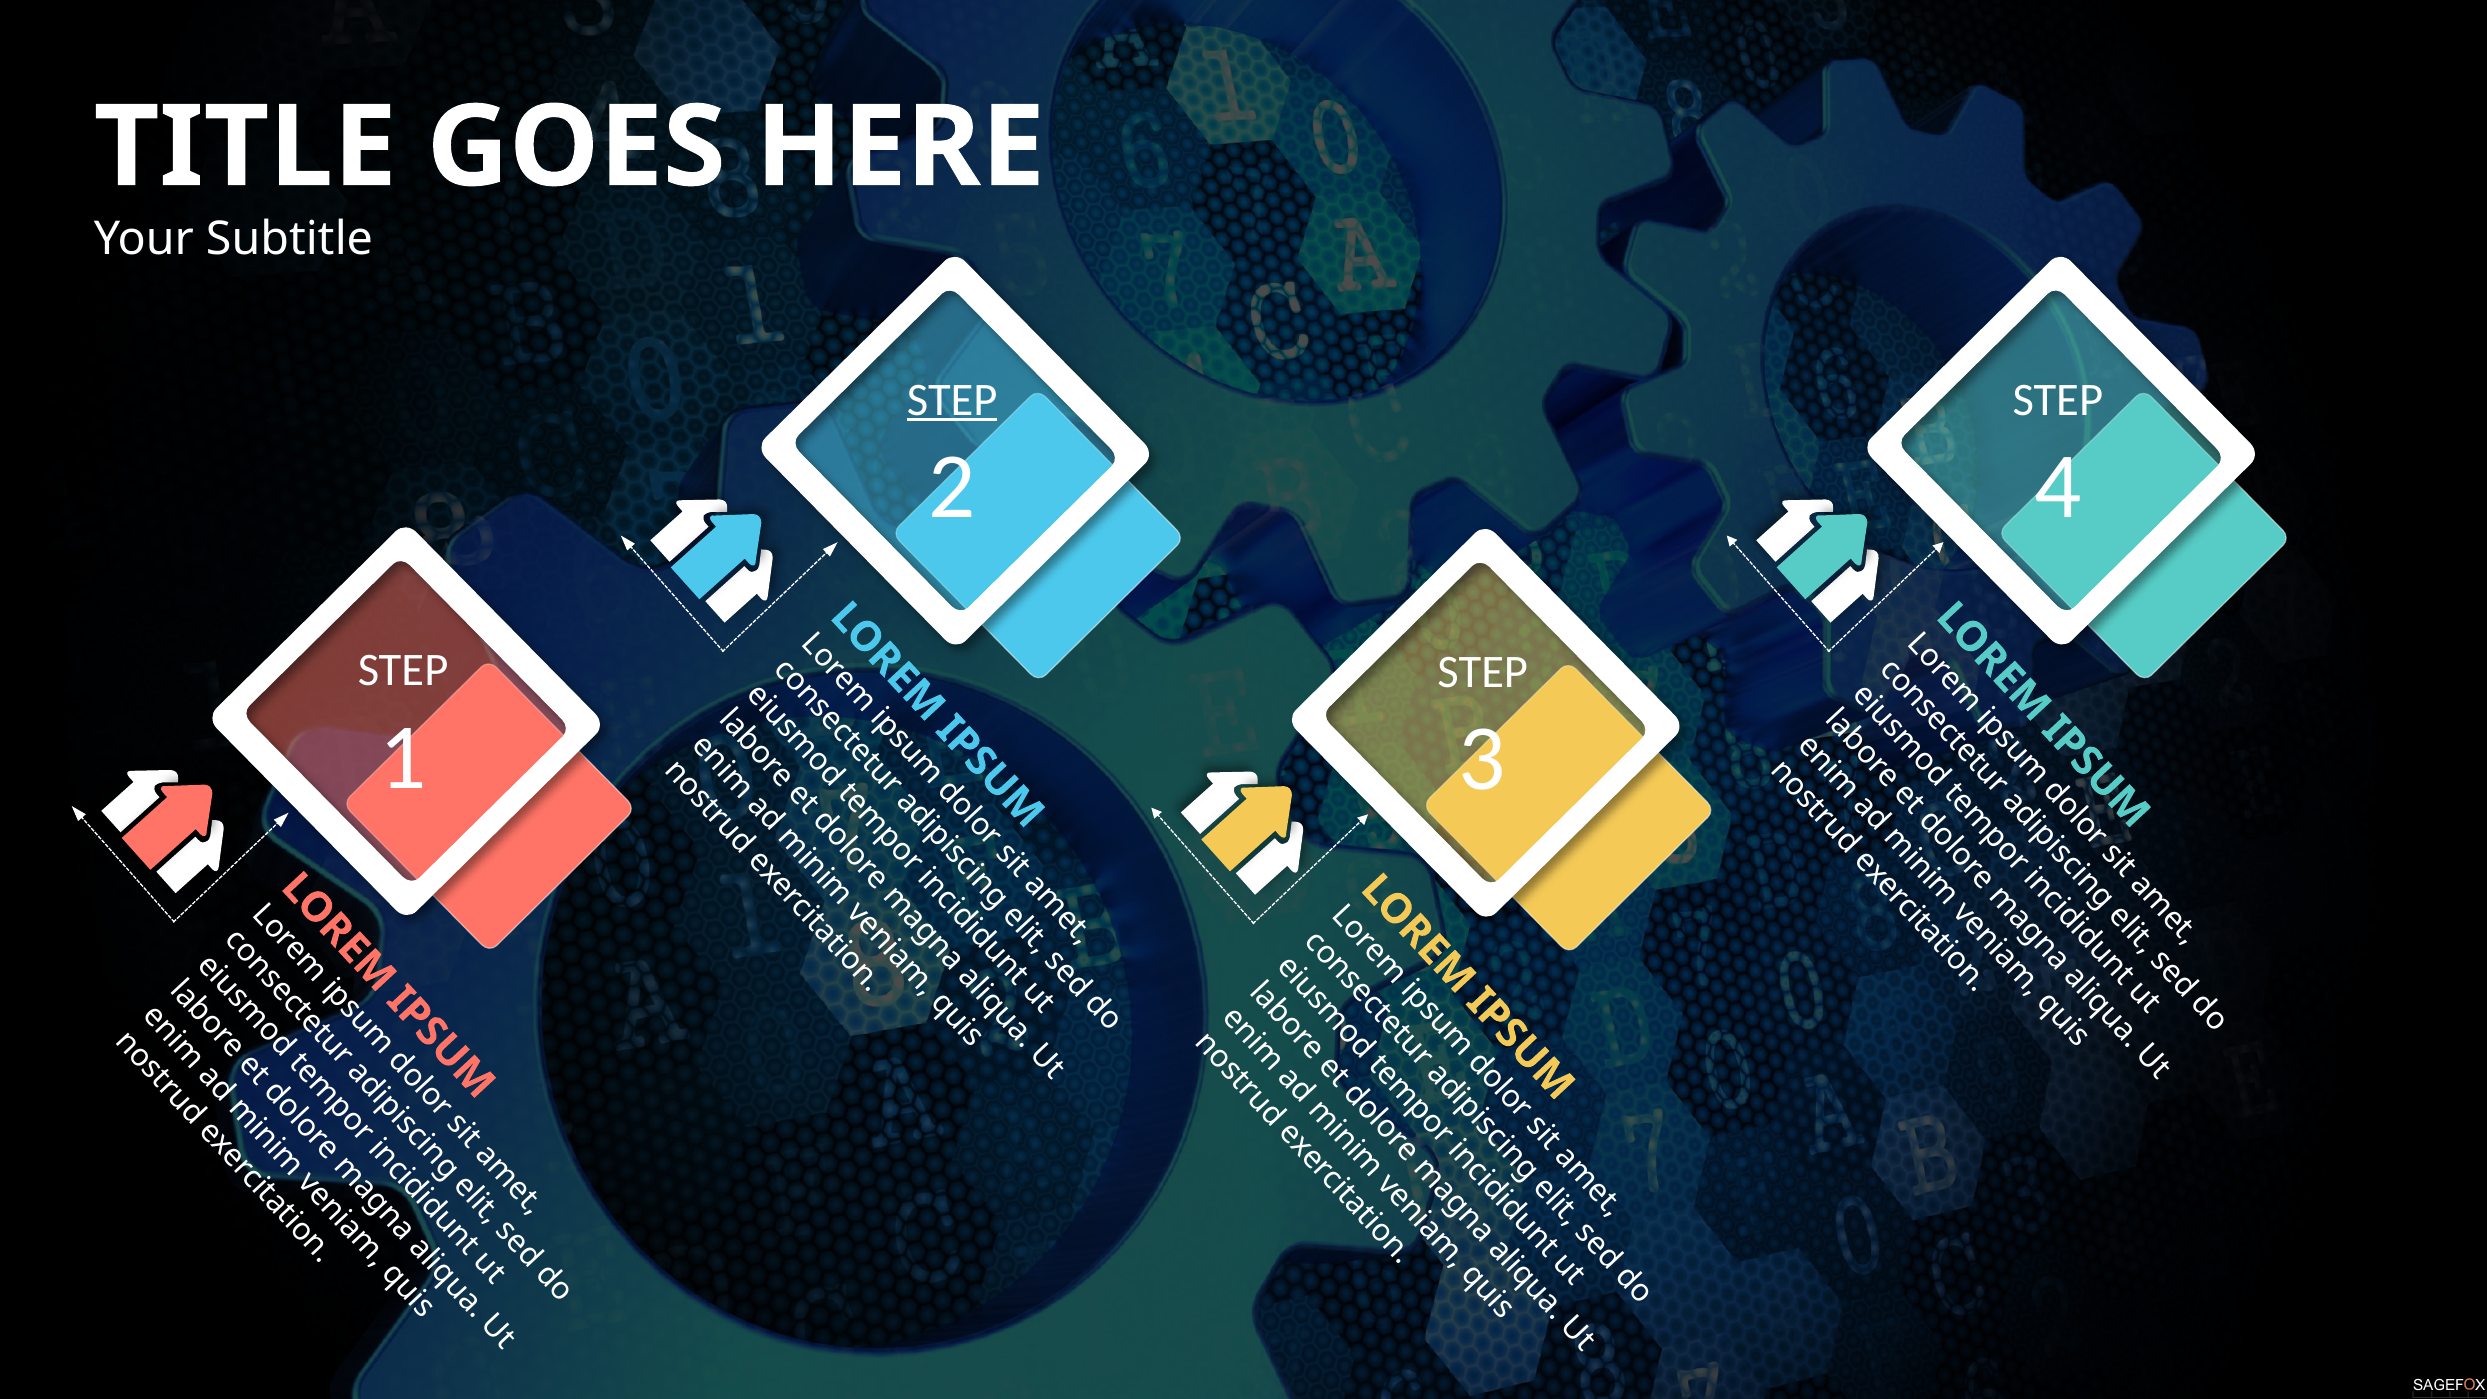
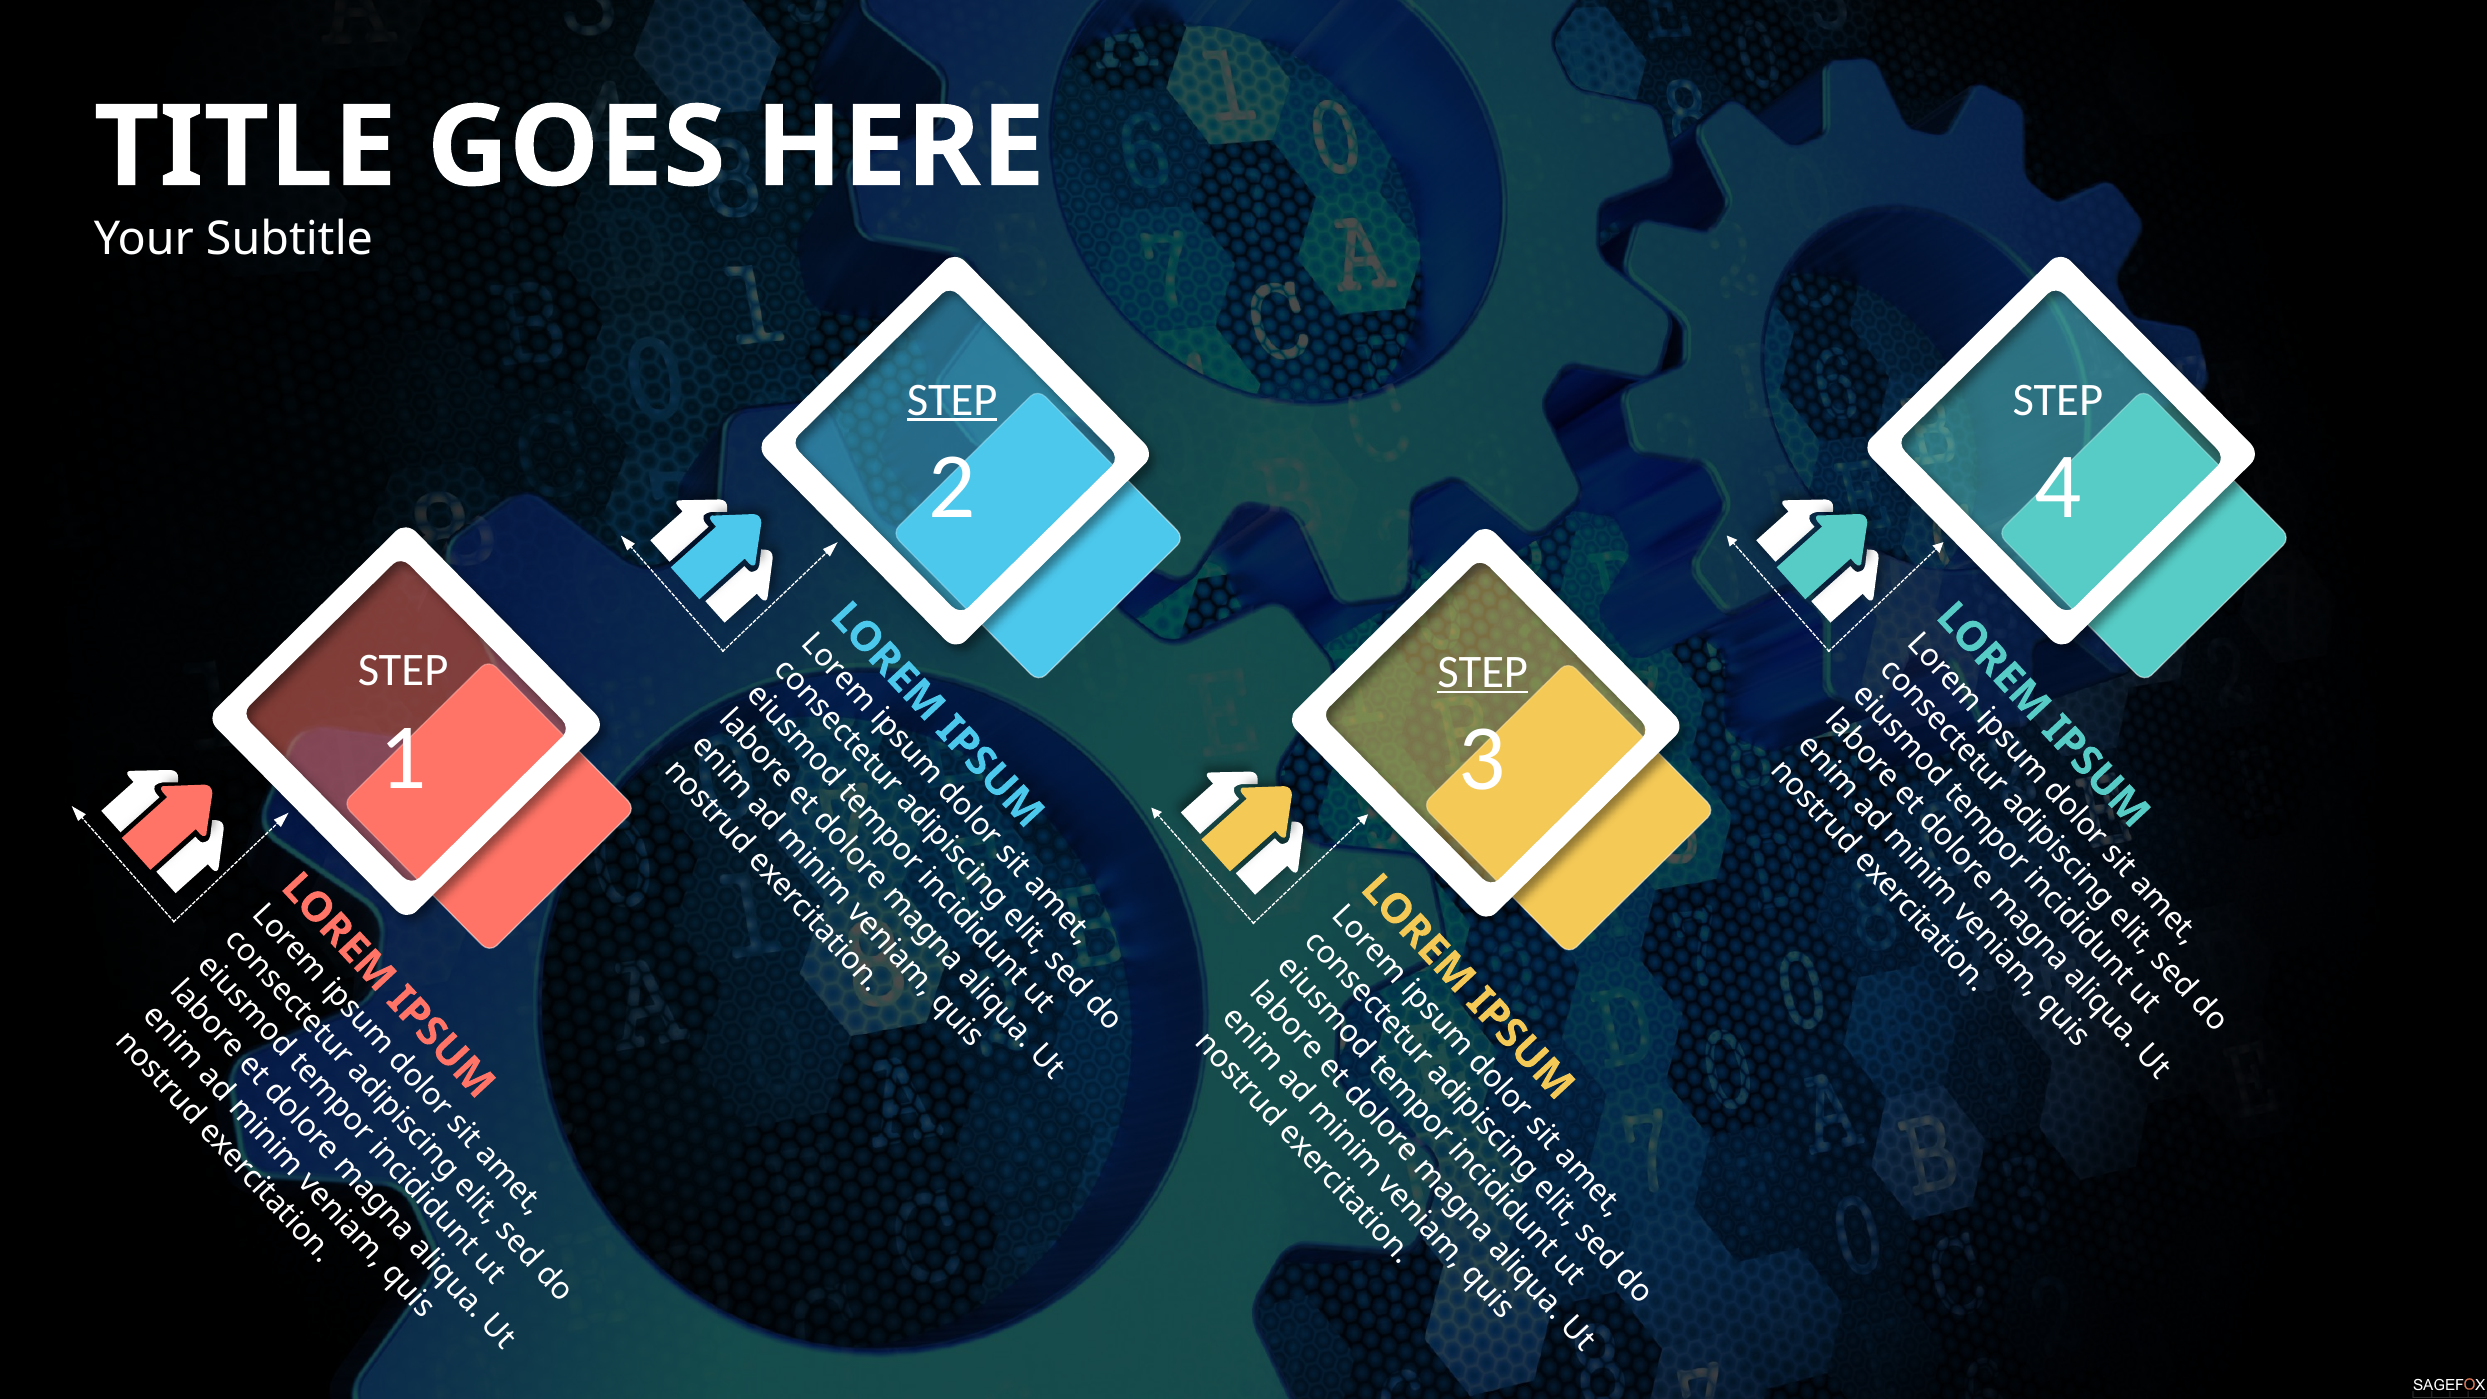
STEP underline: none -> present (1483, 672)
